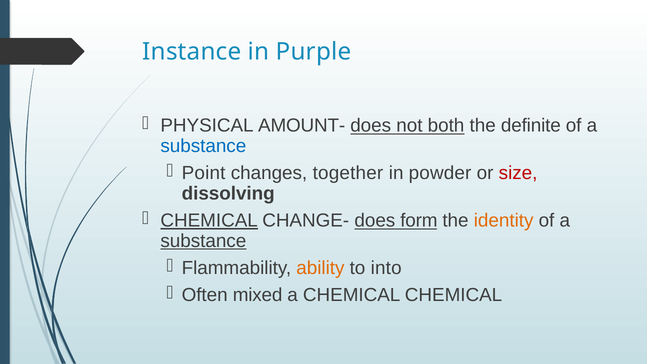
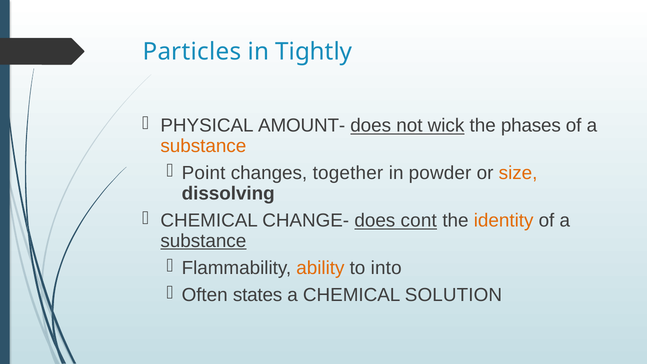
Instance: Instance -> Particles (192, 52)
Purple: Purple -> Tightly (314, 52)
both: both -> wick (446, 126)
definite: definite -> phases (531, 126)
substance colour: blue -> orange (203, 146)
size colour: red -> orange (518, 173)
CHEMICAL underline: present -> none (209, 221)
form: form -> cont (419, 221)
mixed: mixed -> states (258, 295)
CHEMICAL CHEMICAL: CHEMICAL -> SOLUTION (453, 295)
